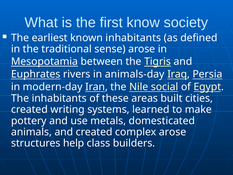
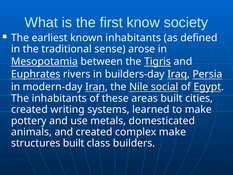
animals-day: animals-day -> builders-day (135, 74)
complex arose: arose -> make (173, 132)
structures help: help -> built (74, 143)
